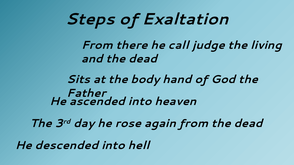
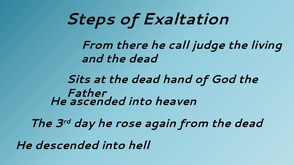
at the body: body -> dead (145, 80)
